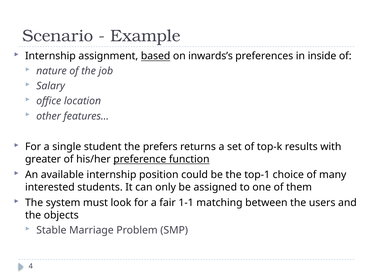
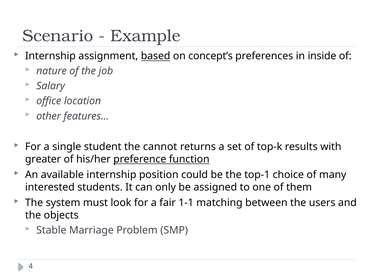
inwards’s: inwards’s -> concept’s (211, 56)
prefers: prefers -> cannot (160, 147)
